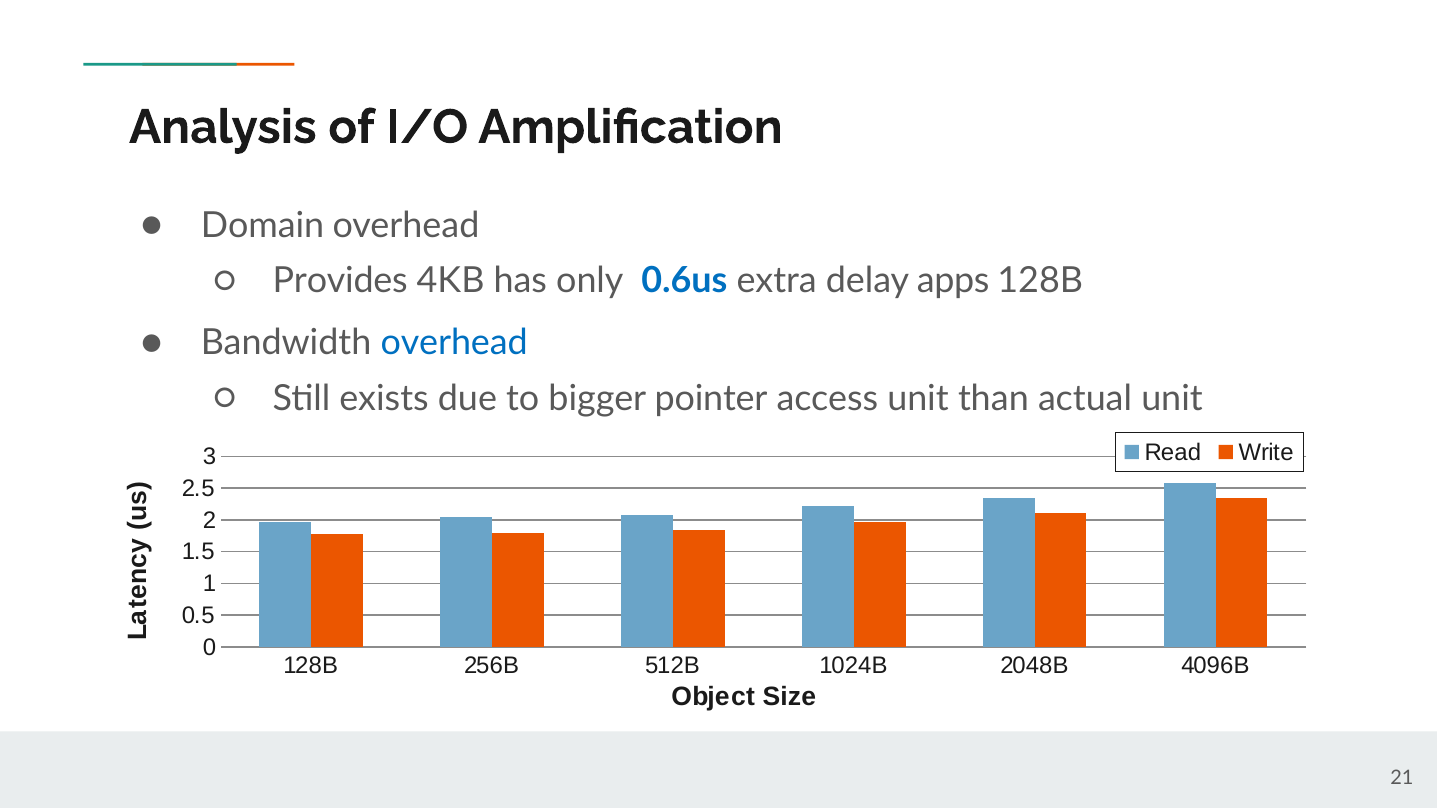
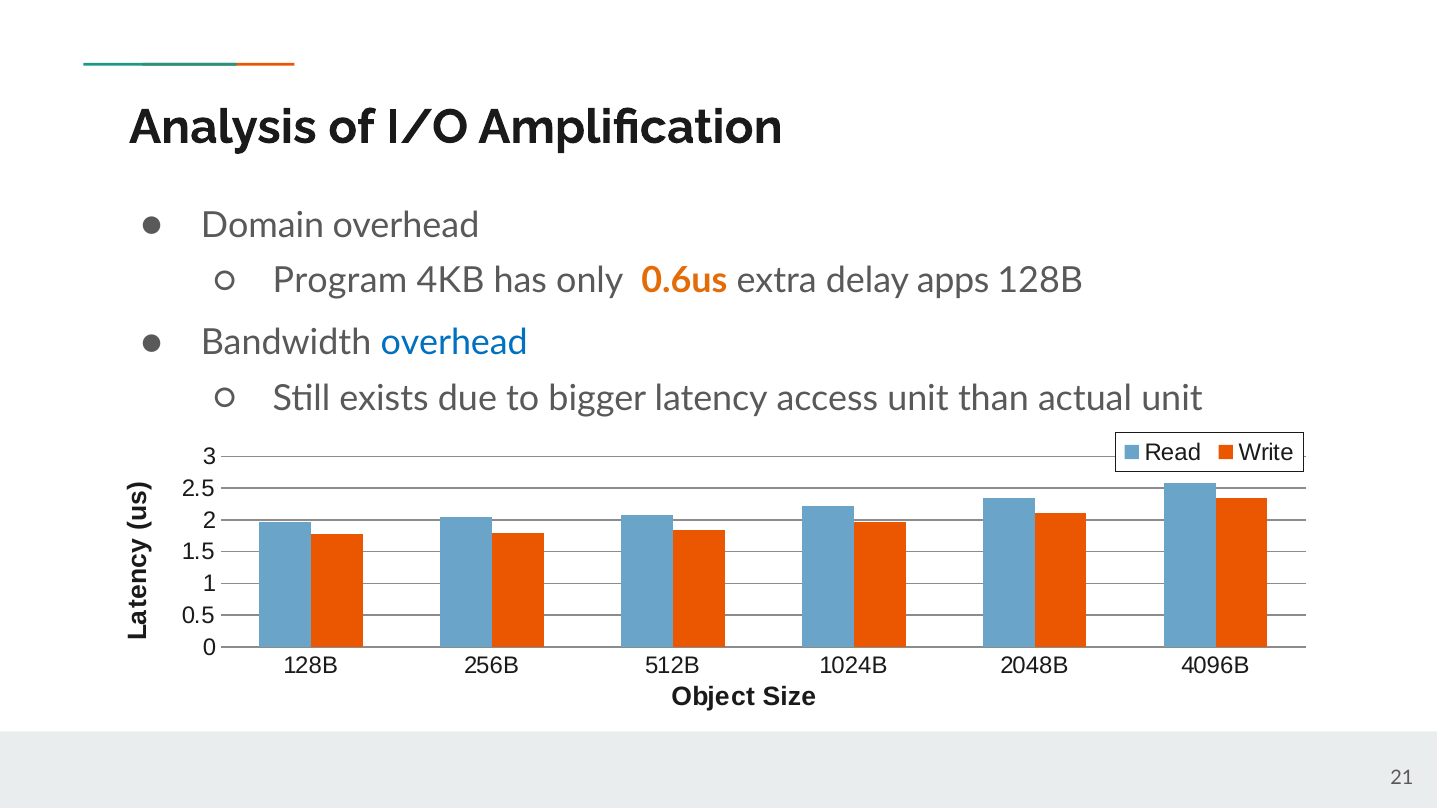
Provides: Provides -> Program (340, 281)
0.6us colour: blue -> orange (684, 281)
pointer: pointer -> latency (711, 398)
